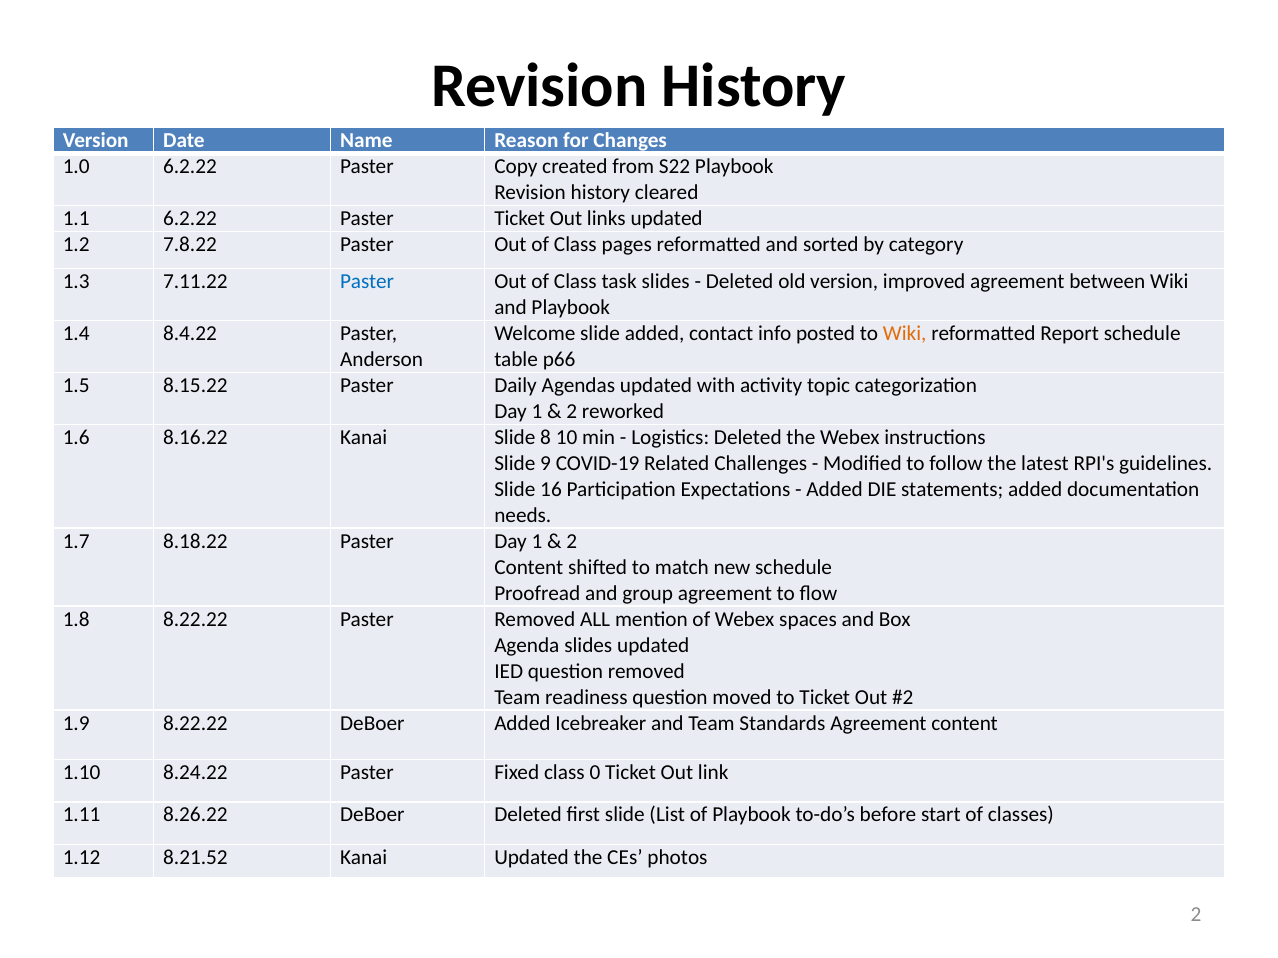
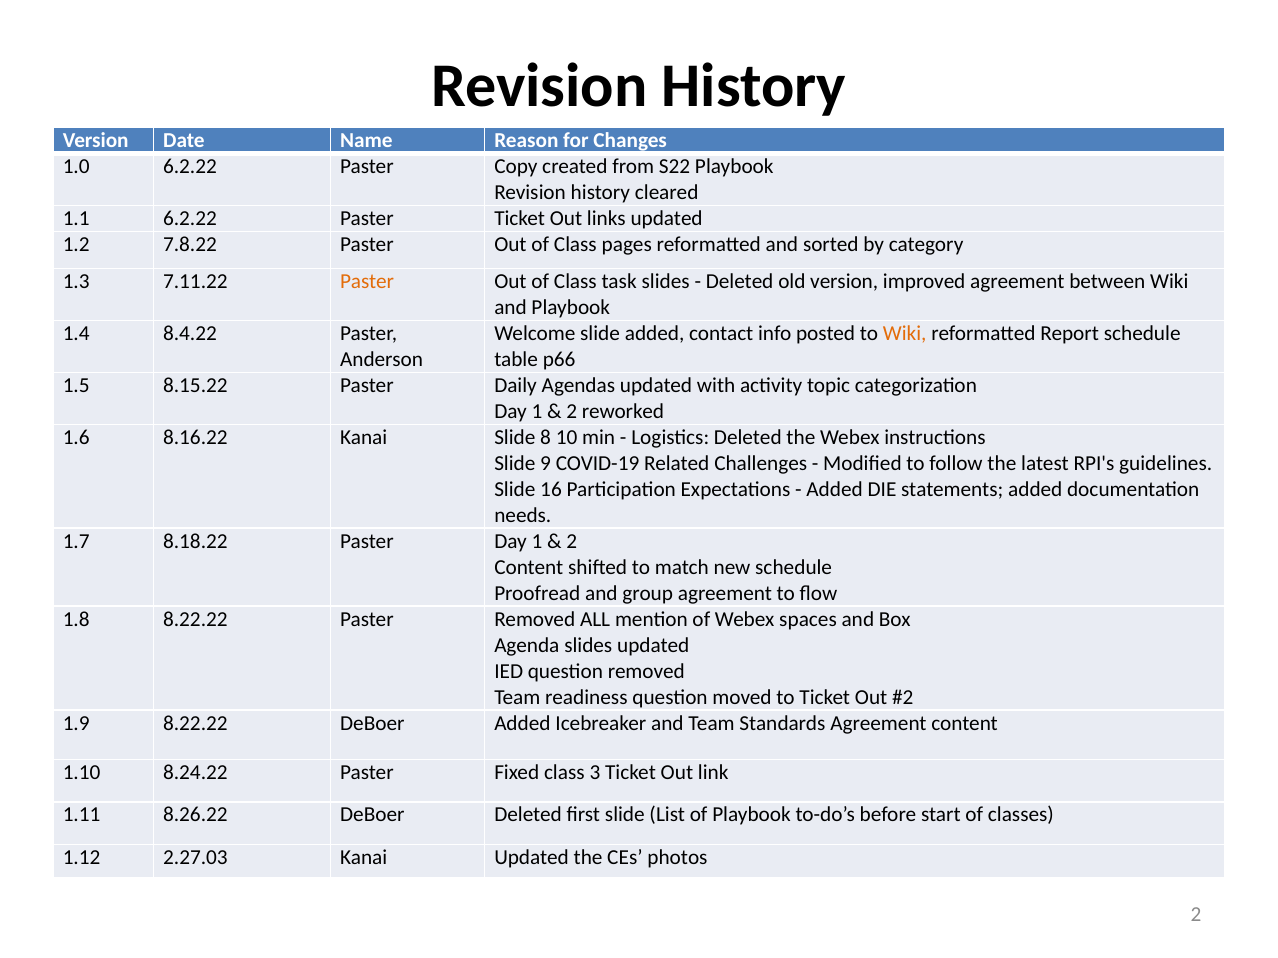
Paster colour: blue -> orange (367, 282)
0: 0 -> 3 (595, 773)
8.21.52: 8.21.52 -> 2.27.03 (195, 858)
